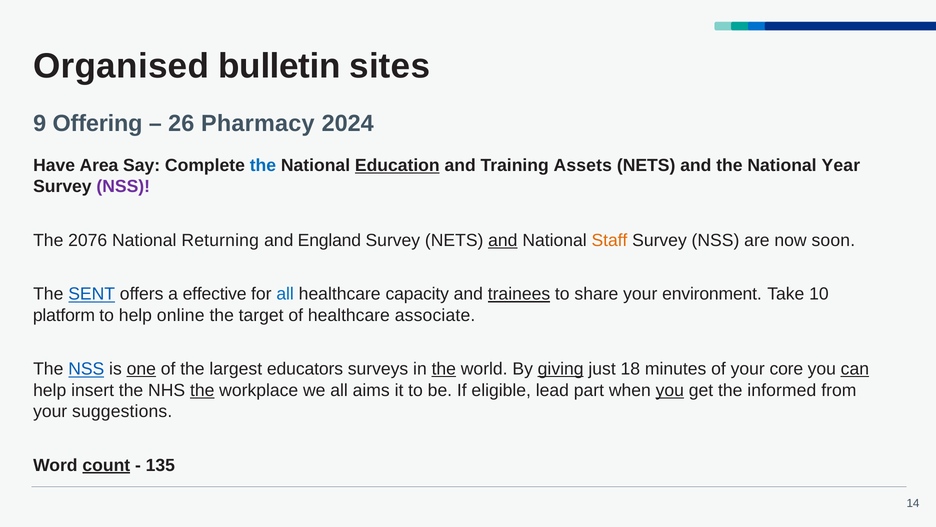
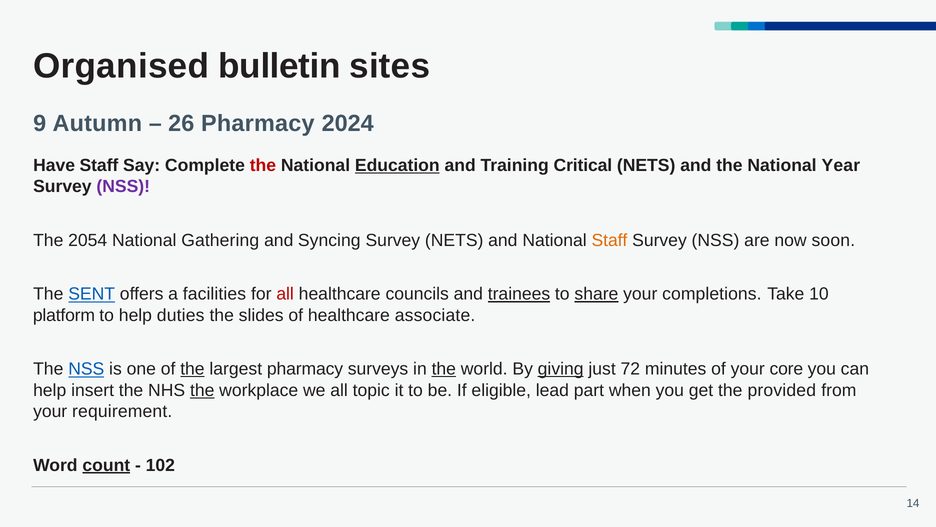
Offering: Offering -> Autumn (97, 123)
Have Area: Area -> Staff (99, 165)
the colour: blue -> red (263, 165)
Assets: Assets -> Critical (583, 165)
2076: 2076 -> 2054 (88, 240)
Returning: Returning -> Gathering (220, 240)
England: England -> Syncing (329, 240)
and underline: present -> none (503, 240)
effective: effective -> facilities (214, 294)
all colour: blue -> red (285, 294)
capacity: capacity -> councils (417, 294)
share underline: none -> present (596, 294)
environment: environment -> completions (712, 294)
online: online -> duties (181, 315)
target: target -> slides (261, 315)
one underline: present -> none (141, 369)
the underline: none -> present (192, 369)
largest educators: educators -> pharmacy (305, 369)
18: 18 -> 72 (630, 369)
can underline: present -> none (855, 369)
aims: aims -> topic (371, 390)
you underline: present -> none (670, 390)
informed: informed -> provided (782, 390)
suggestions: suggestions -> requirement (122, 411)
135: 135 -> 102 (160, 465)
